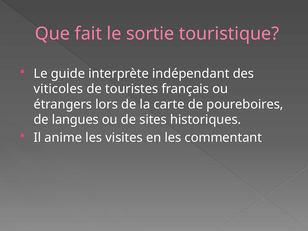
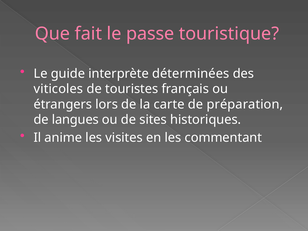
sortie: sortie -> passe (150, 34)
indépendant: indépendant -> déterminées (191, 74)
poureboires: poureboires -> préparation (245, 104)
